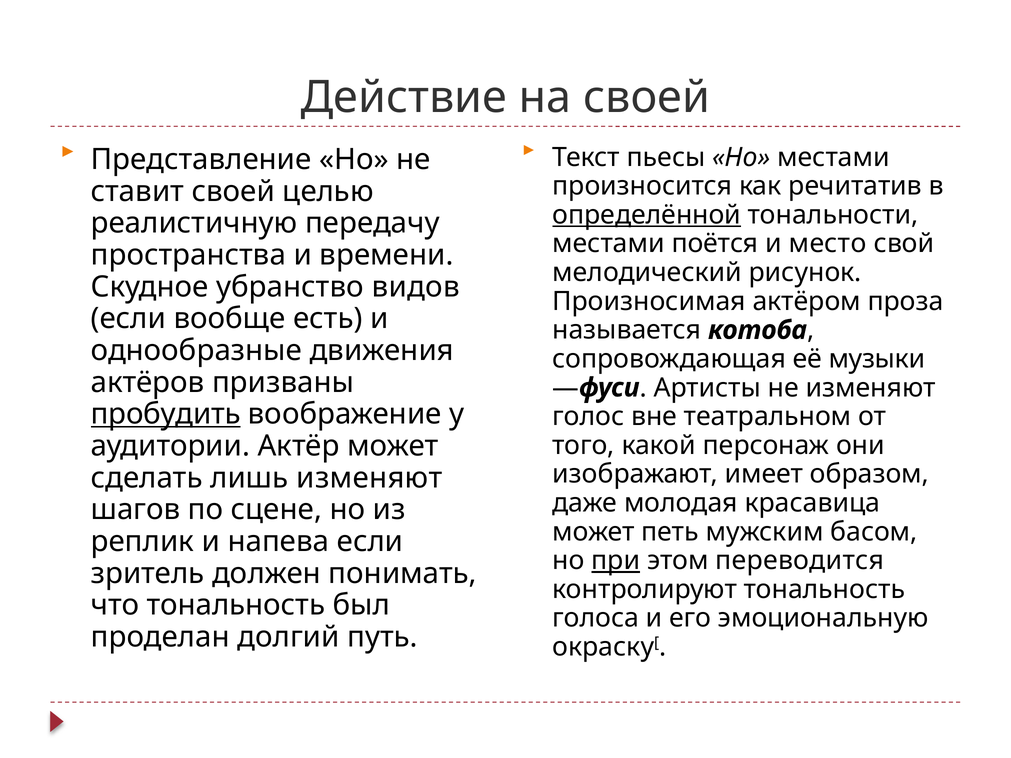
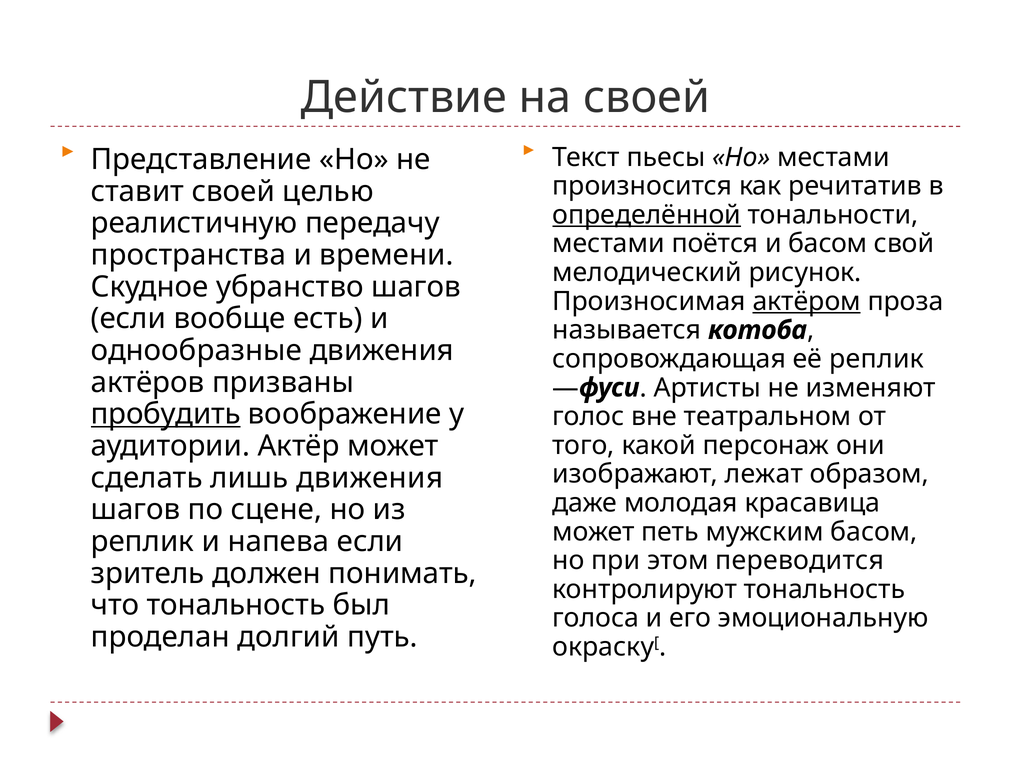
и место: место -> басом (828, 244)
убранство видов: видов -> шагов (416, 287)
актёром underline: none -> present (807, 301)
её музыки: музыки -> реплик (877, 359)
имеет: имеет -> лежат (764, 474)
лишь изменяют: изменяют -> движения (370, 478)
при underline: present -> none (616, 561)
